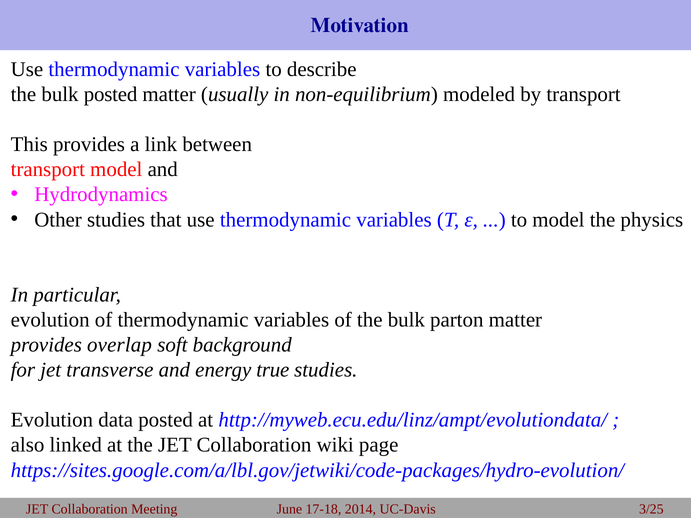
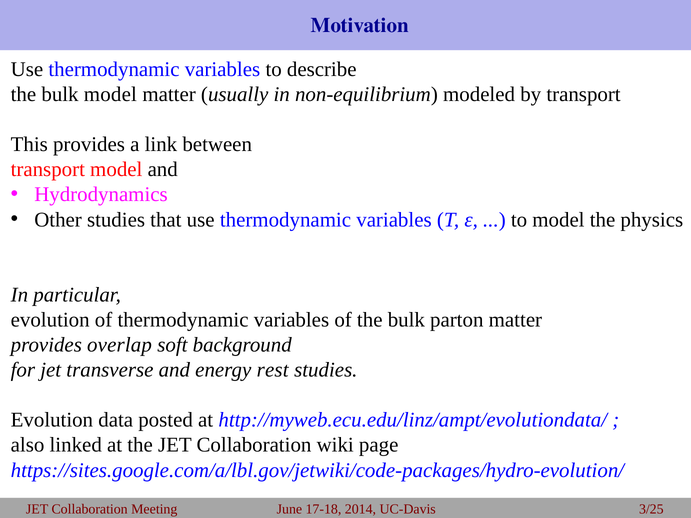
bulk posted: posted -> model (110, 94)
true: true -> rest (273, 370)
